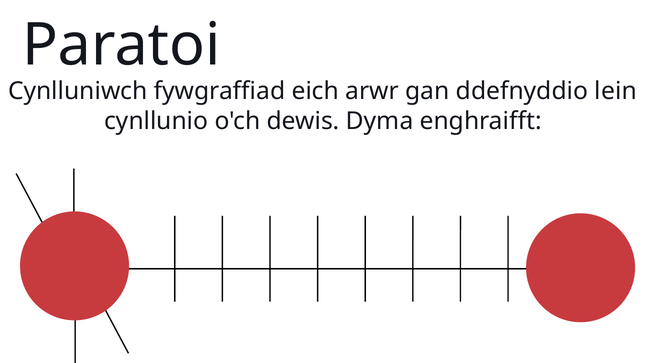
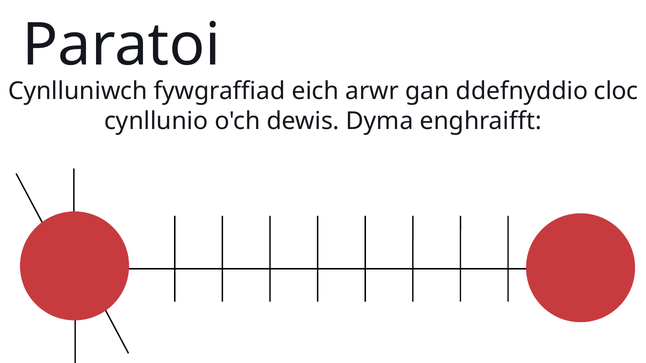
lein: lein -> cloc (616, 91)
